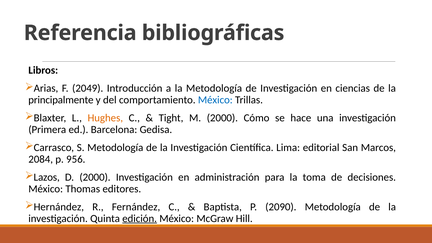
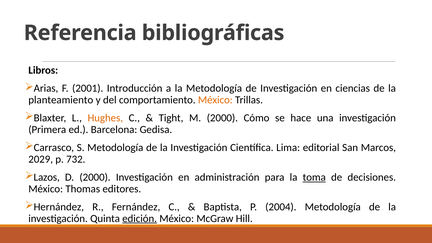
2049: 2049 -> 2001 (88, 88)
principalmente: principalmente -> planteamiento (61, 100)
México colour: blue -> orange (215, 100)
2084: 2084 -> 2029 (41, 159)
956: 956 -> 732 (76, 159)
toma underline: none -> present (314, 177)
2090: 2090 -> 2004 (281, 207)
